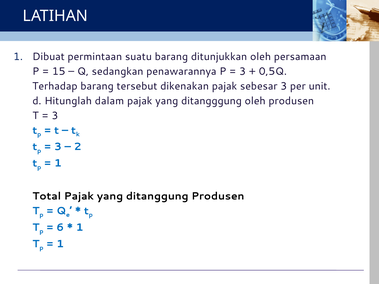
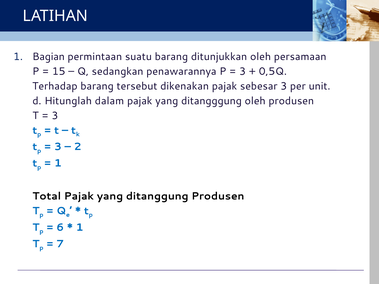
Dibuat: Dibuat -> Bagian (48, 57)
1: 1 -> 7 (60, 244)
